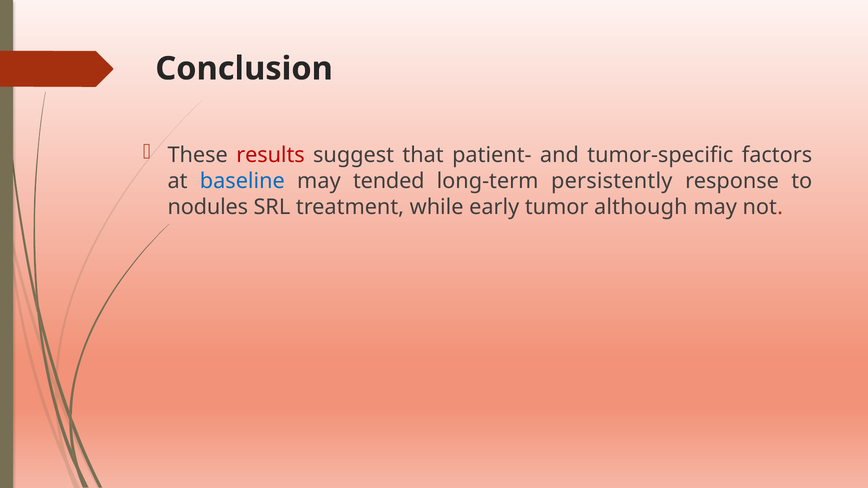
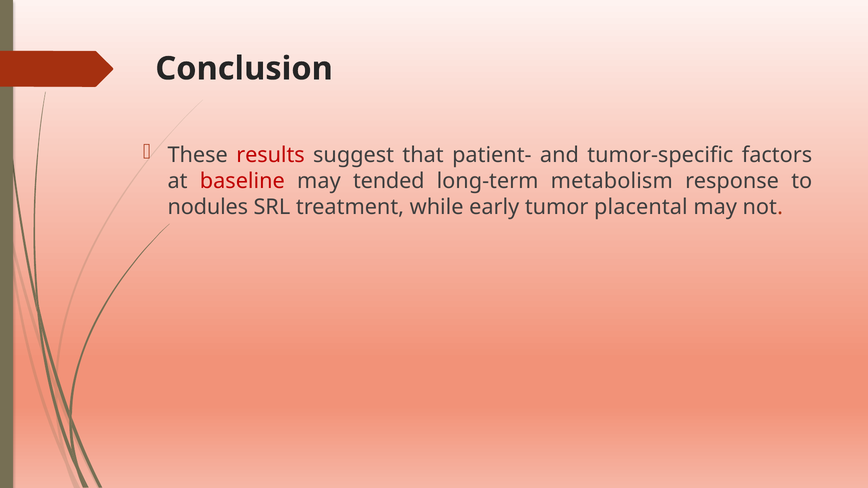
baseline colour: blue -> red (242, 181)
persistently: persistently -> metabolism (612, 181)
although: although -> placental (641, 207)
